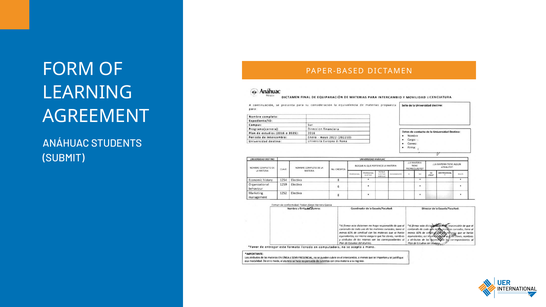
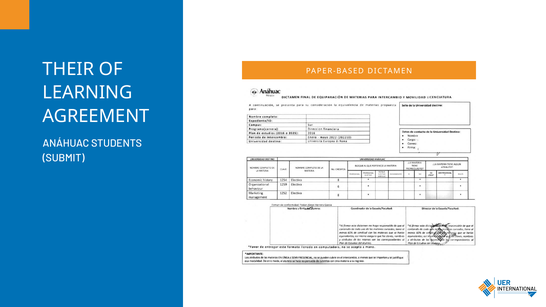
FORM: FORM -> THEIR (68, 69)
